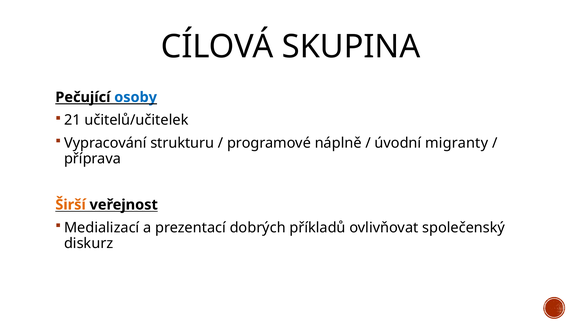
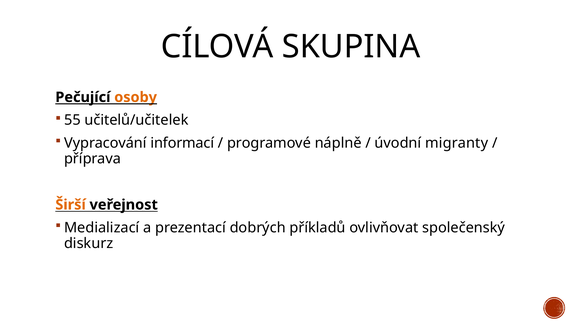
osoby colour: blue -> orange (136, 97)
21: 21 -> 55 (72, 120)
strukturu: strukturu -> informací (182, 143)
